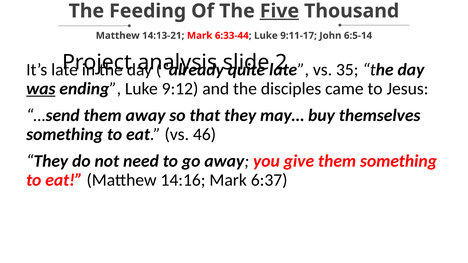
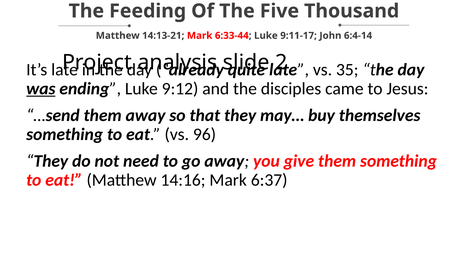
Five underline: present -> none (279, 11)
6:5-14: 6:5-14 -> 6:4-14 (358, 36)
46: 46 -> 96 (205, 134)
